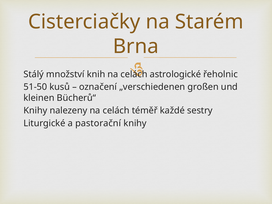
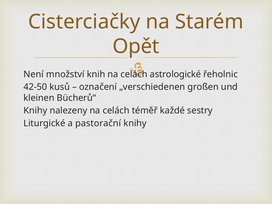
Brna: Brna -> Opět (136, 46)
Stálý: Stálý -> Není (34, 74)
51-50: 51-50 -> 42-50 (35, 87)
